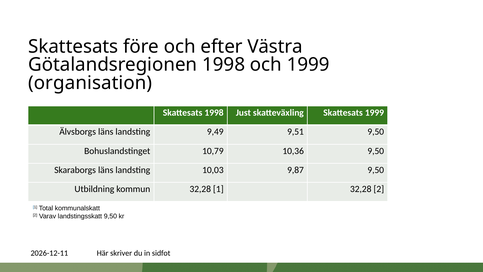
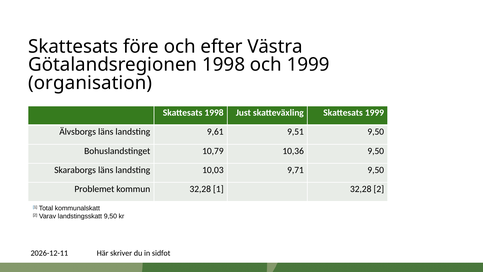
9,49: 9,49 -> 9,61 (215, 132)
9,87: 9,87 -> 9,71 (295, 170)
Utbildning: Utbildning -> Problemet (94, 189)
